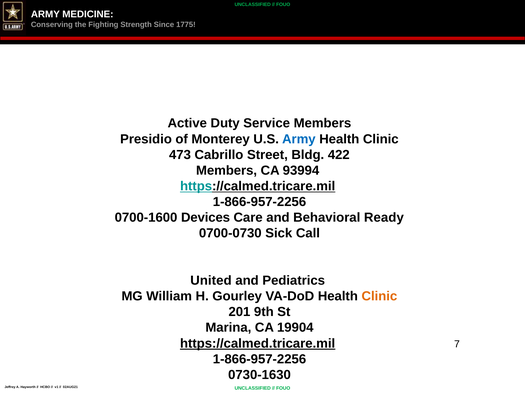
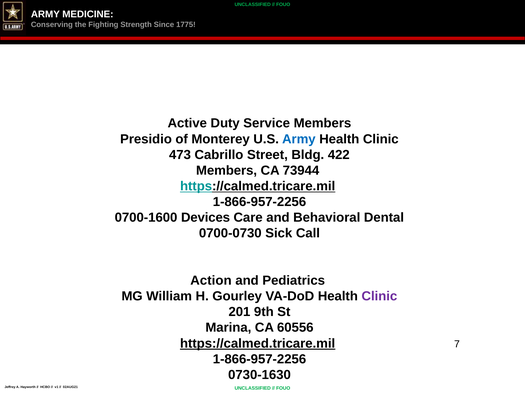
93994: 93994 -> 73944 (301, 171)
Ready: Ready -> Dental (384, 218)
United: United -> Action (211, 281)
Clinic colour: orange -> purple (379, 297)
19904: 19904 -> 60556 (295, 328)
